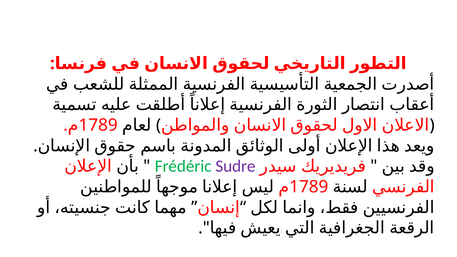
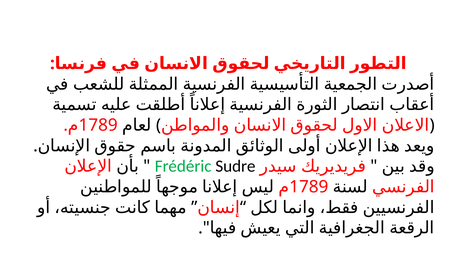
Sudre colour: purple -> black (235, 166)
